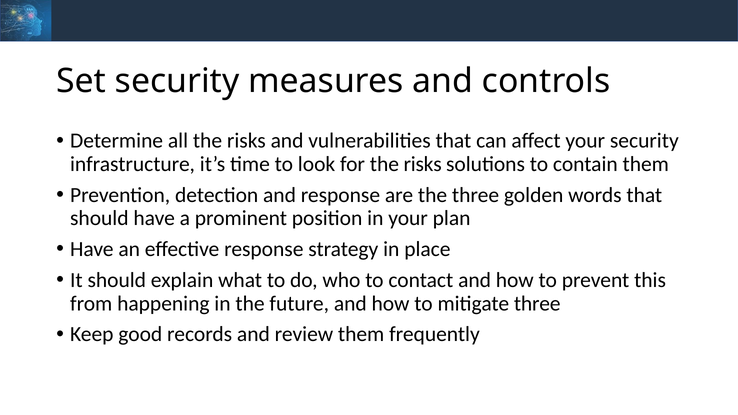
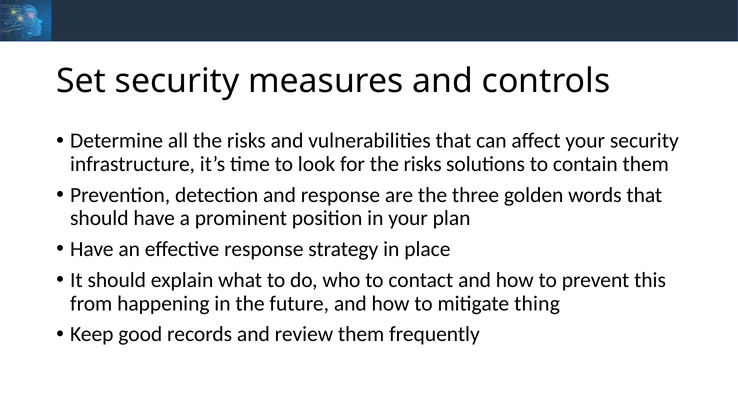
mitigate three: three -> thing (537, 304)
